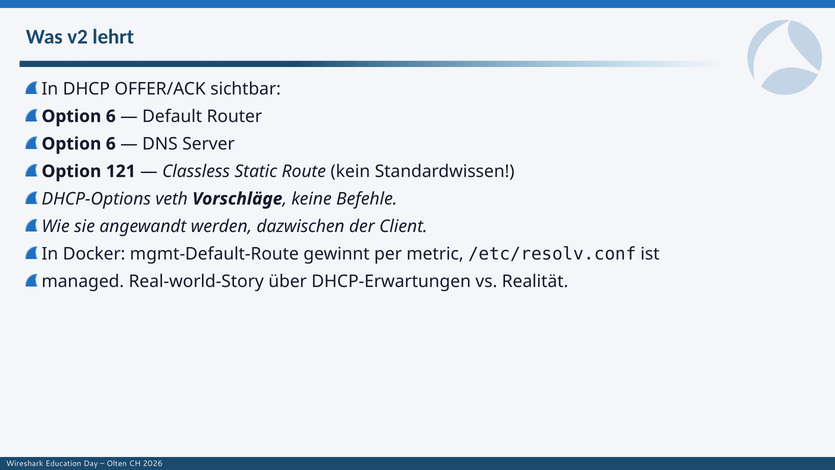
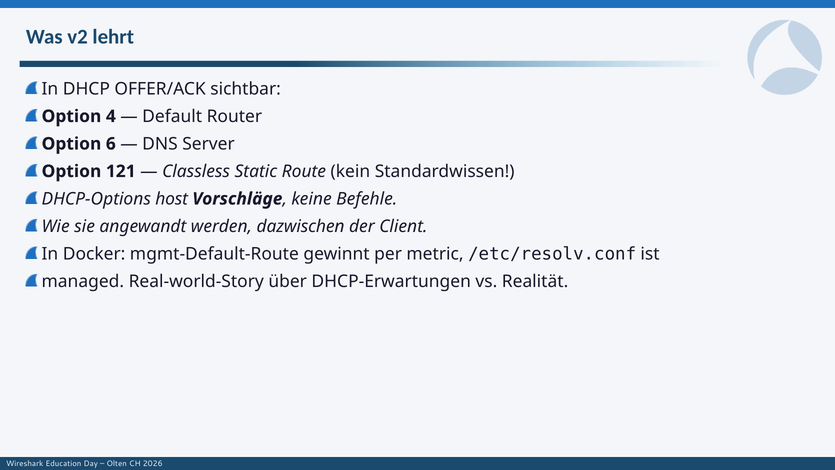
6: 6 -> 4 (111, 116)
veth: veth -> host (172, 199)
